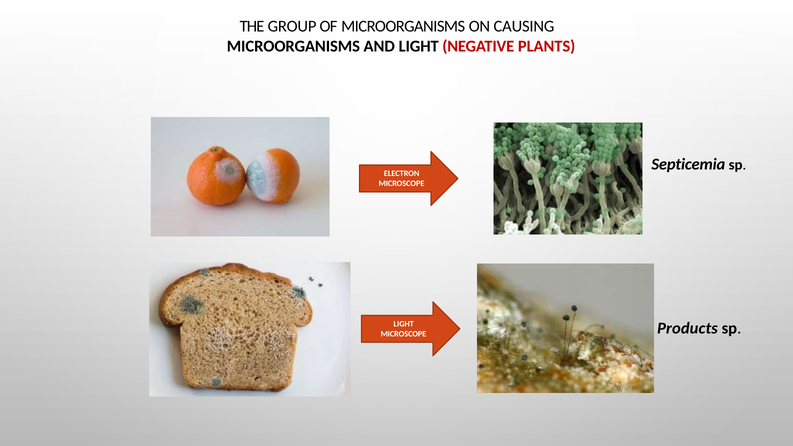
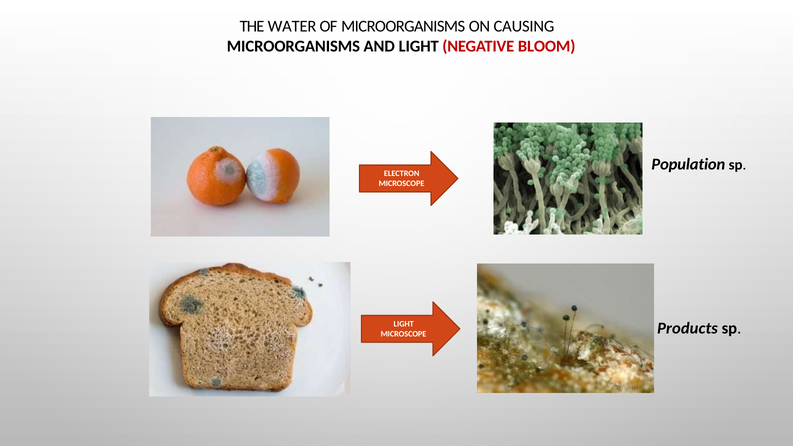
GROUP: GROUP -> WATER (292, 26)
PLANTS: PLANTS -> BLOOM (547, 46)
Septicemia: Septicemia -> Population (688, 164)
